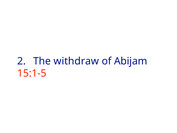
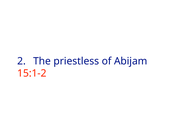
withdraw: withdraw -> priestless (76, 61)
15:1-5: 15:1-5 -> 15:1-2 (32, 73)
